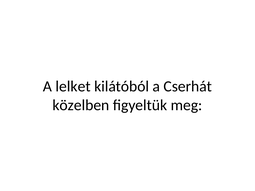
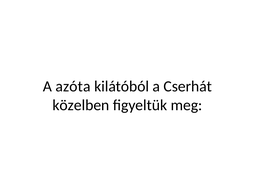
lelket: lelket -> azóta (73, 87)
